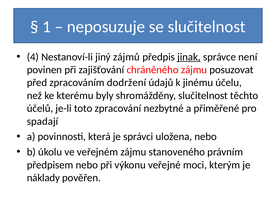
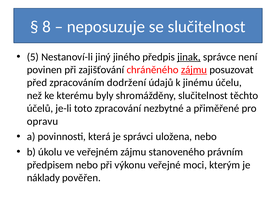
1: 1 -> 8 (47, 27)
4: 4 -> 5 (33, 57)
zájmů: zájmů -> jiného (127, 57)
zájmu underline: none -> present (194, 70)
spadají: spadají -> opravu (43, 121)
